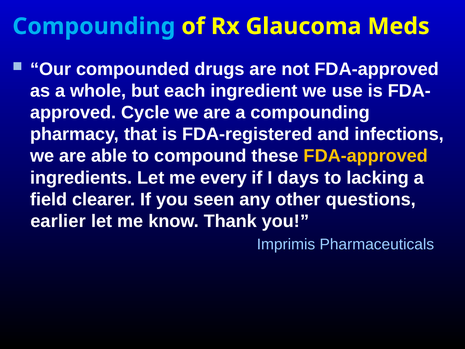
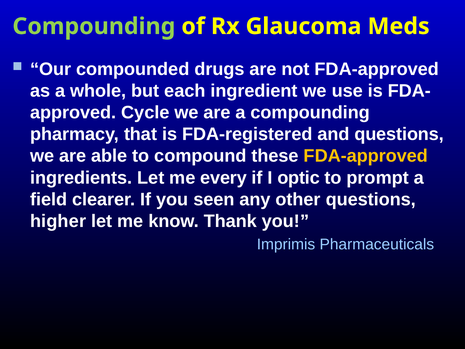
Compounding colour: light blue -> light green (94, 26)
and infections: infections -> questions (399, 134)
days: days -> optic (299, 178)
lacking: lacking -> prompt (378, 178)
earlier: earlier -> higher (58, 221)
